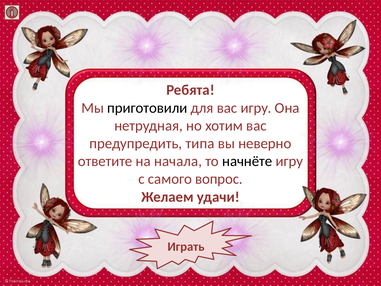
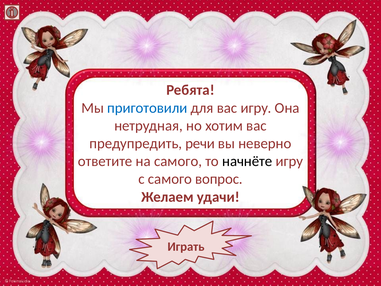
приготовили colour: black -> blue (147, 108)
типа: типа -> речи (200, 143)
на начала: начала -> самого (178, 161)
